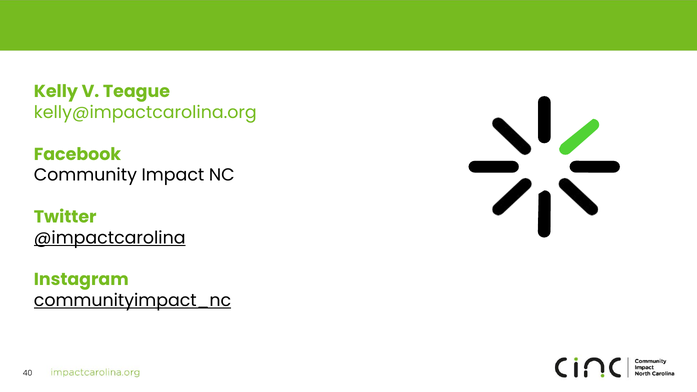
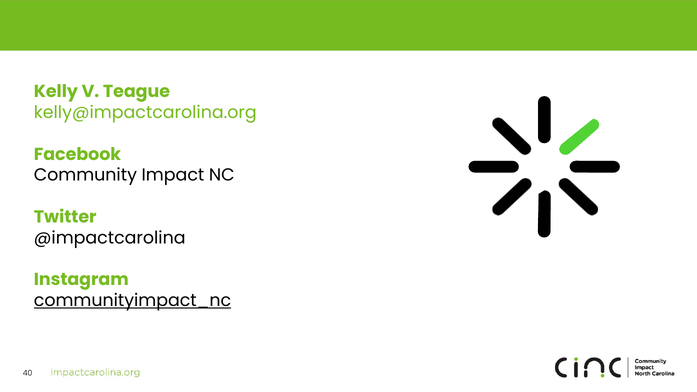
@impactcarolina underline: present -> none (110, 238)
